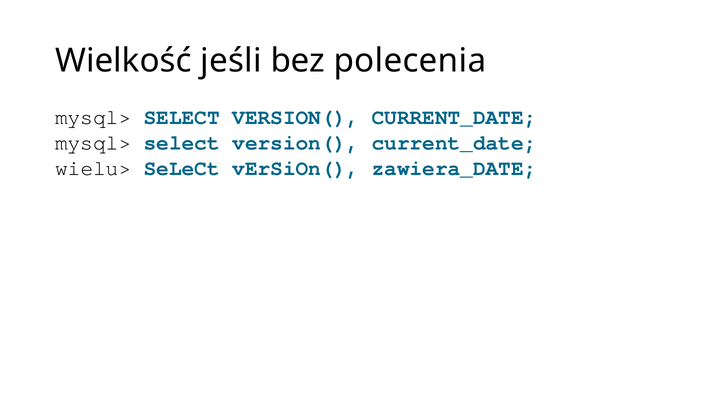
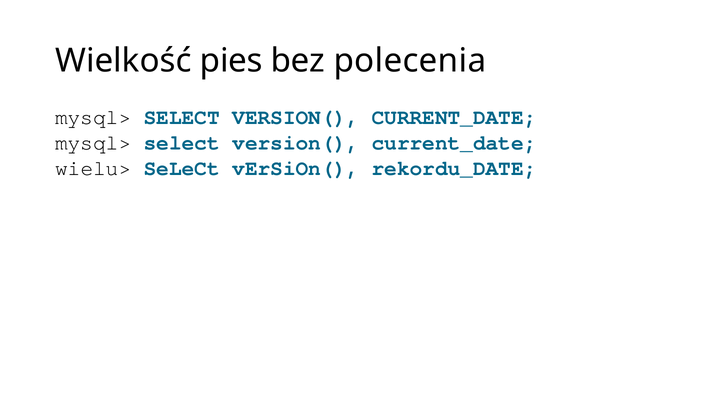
jeśli: jeśli -> pies (231, 61)
zawiera_DATE: zawiera_DATE -> rekordu_DATE (454, 168)
